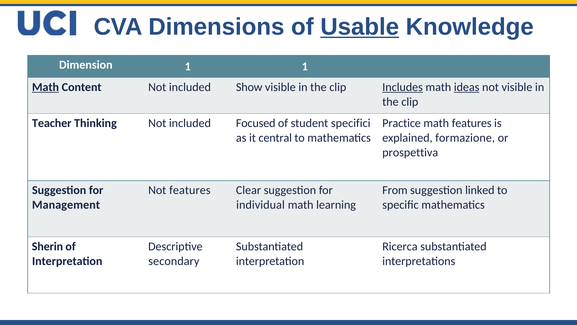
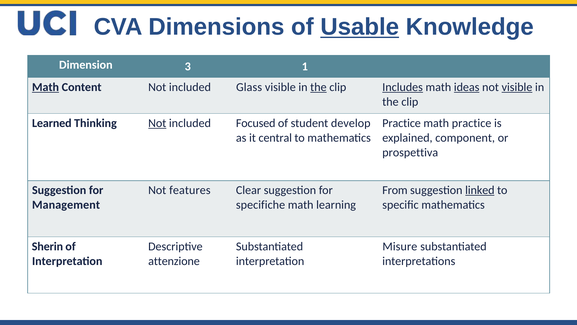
Dimension 1: 1 -> 3 (188, 66)
Show: Show -> Glass (249, 87)
the underline: none -> present (318, 87)
visible underline: none -> present (517, 87)
Teacher: Teacher -> Learned (52, 123)
Not underline: none -> present (157, 123)
specifici: specifici -> develop (351, 123)
math features: features -> practice (472, 123)
formazione: formazione -> component (465, 138)
linked underline: none -> present (480, 190)
individual: individual -> specifiche (261, 205)
Ricerca: Ricerca -> Misure (400, 246)
secondary: secondary -> attenzione (174, 261)
